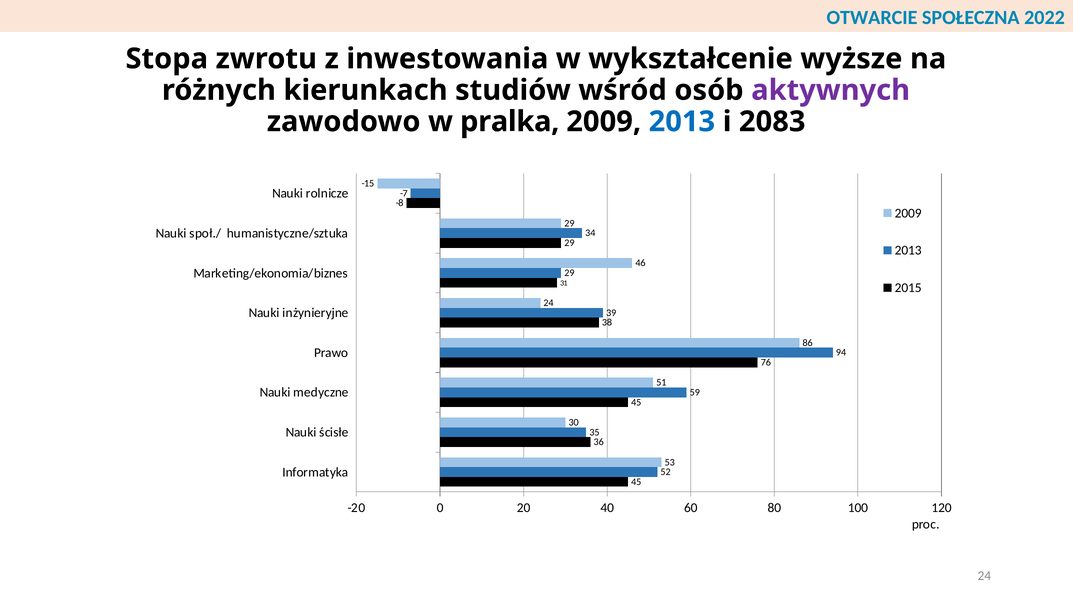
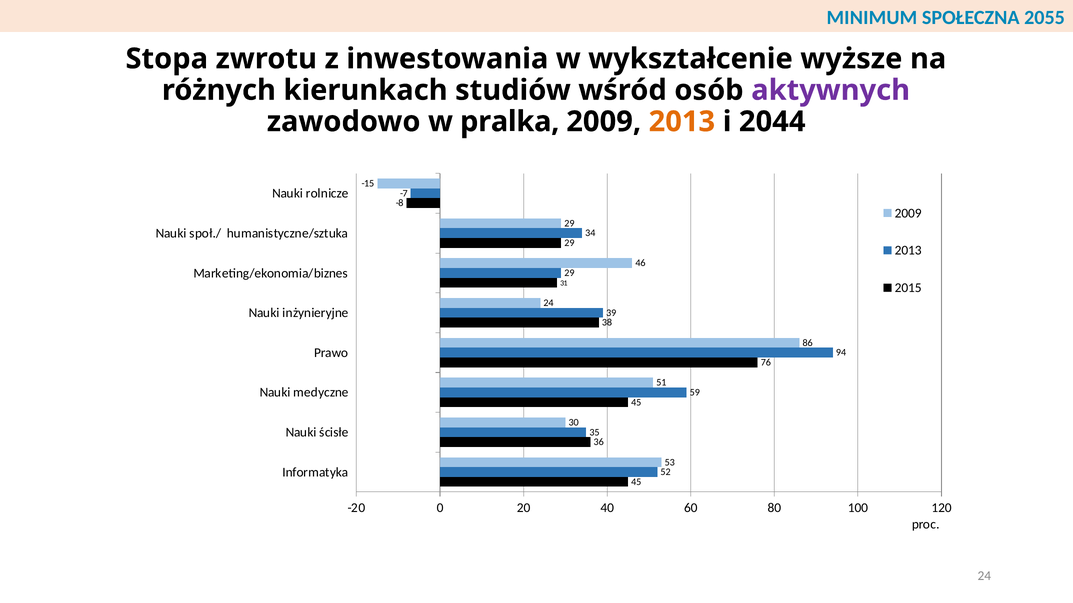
OTWARCIE: OTWARCIE -> MINIMUM (872, 17)
2022: 2022 -> 2055 (1045, 17)
2013 colour: blue -> orange (682, 122)
2083: 2083 -> 2044 (772, 122)
